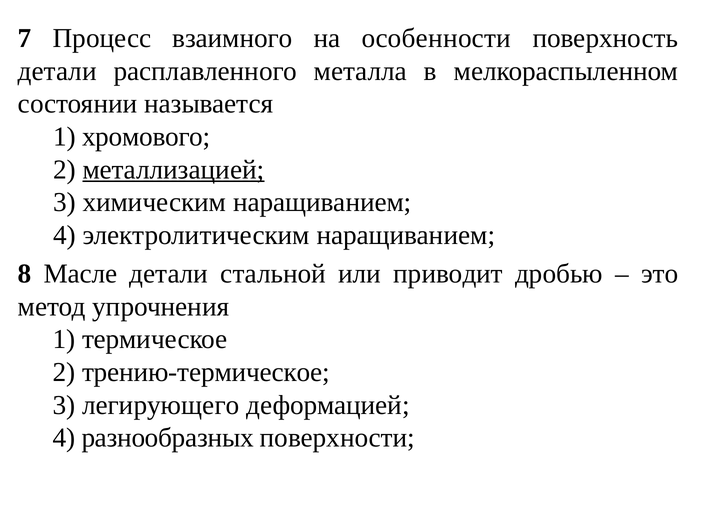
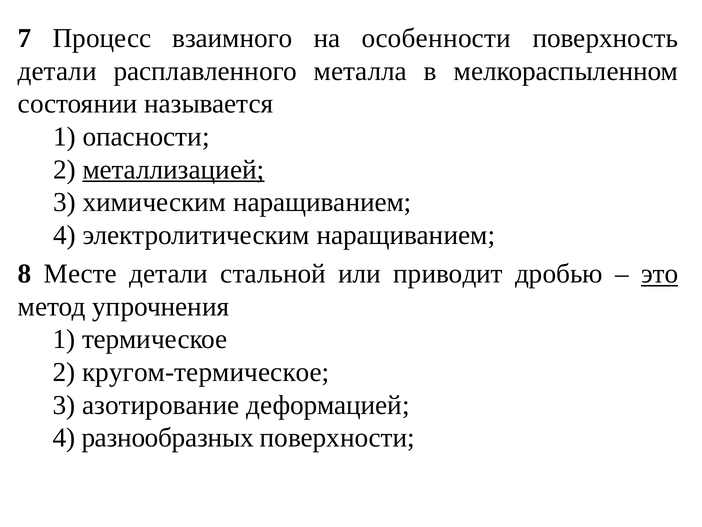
хромового: хромового -> опасности (146, 137)
Масле: Масле -> Месте (80, 274)
это underline: none -> present (660, 274)
трению-термическое: трению-термическое -> кругом-термическое (206, 372)
легирующего: легирующего -> азотирование (161, 405)
